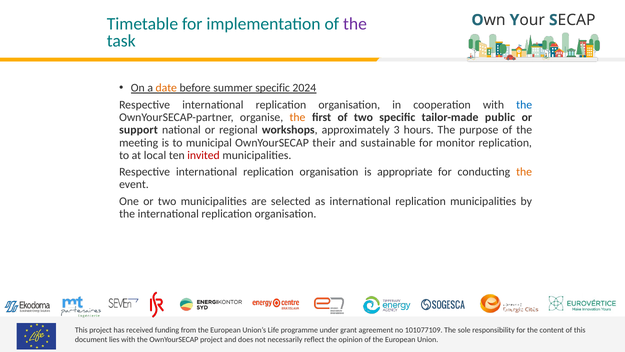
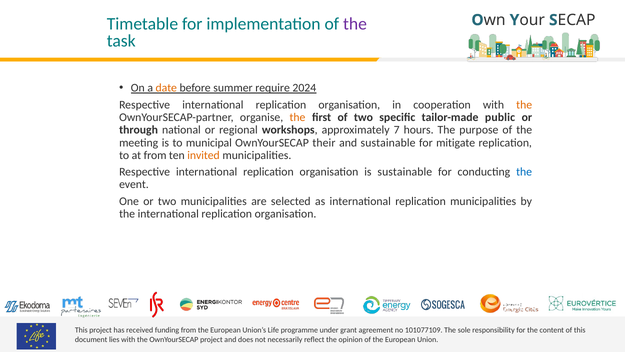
summer specific: specific -> require (273, 88)
the colour: blue -> orange (524, 104)
support: support -> through (139, 130)
3: 3 -> 7 (397, 130)
monitor: monitor -> mitigate (456, 142)
at local: local -> from (155, 155)
invited colour: red -> orange (204, 155)
is appropriate: appropriate -> sustainable (405, 172)
the colour: orange -> blue (524, 172)
